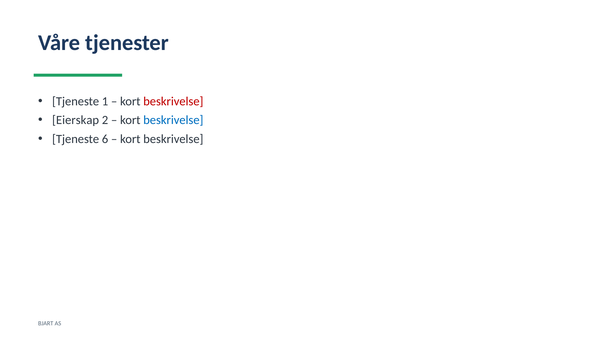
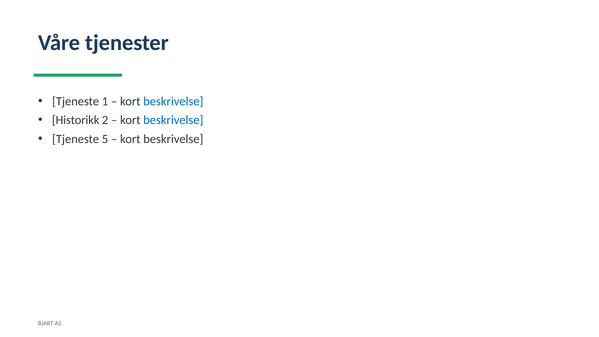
beskrivelse colour: red -> blue (173, 101)
Eierskap: Eierskap -> Historikk (76, 120)
6: 6 -> 5 (105, 139)
